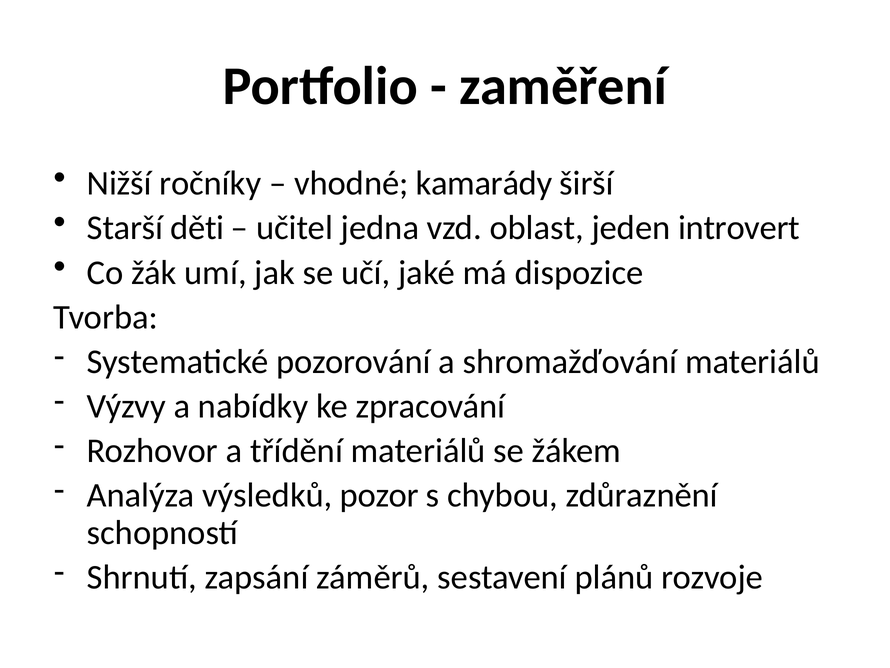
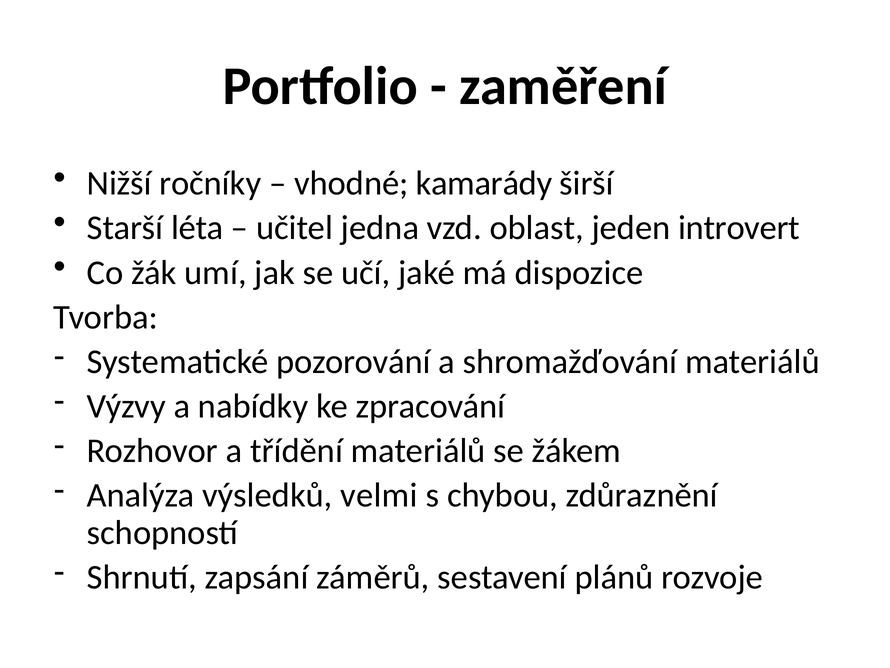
děti: děti -> léta (197, 228)
pozor: pozor -> velmi (379, 495)
